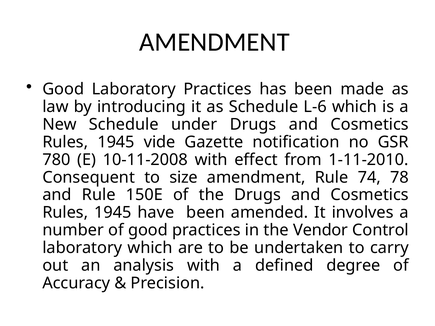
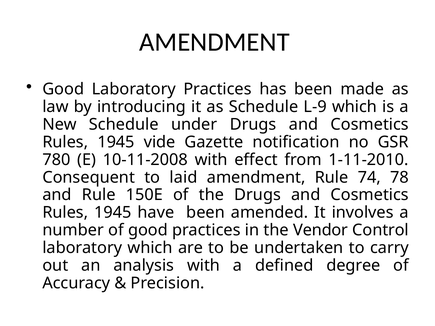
L-6: L-6 -> L-9 (315, 107)
size: size -> laid (184, 177)
